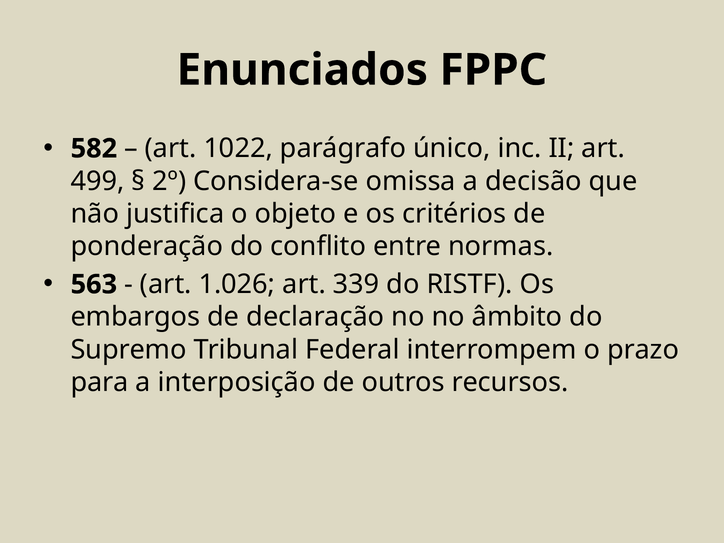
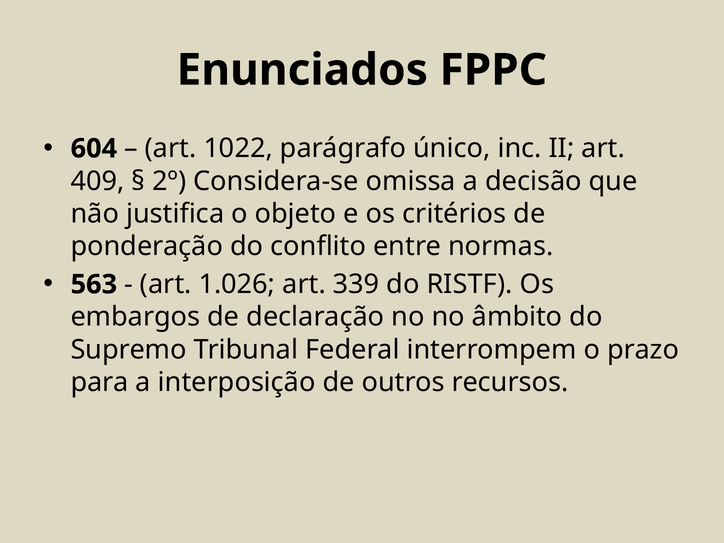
582: 582 -> 604 (94, 149)
499: 499 -> 409 (98, 181)
